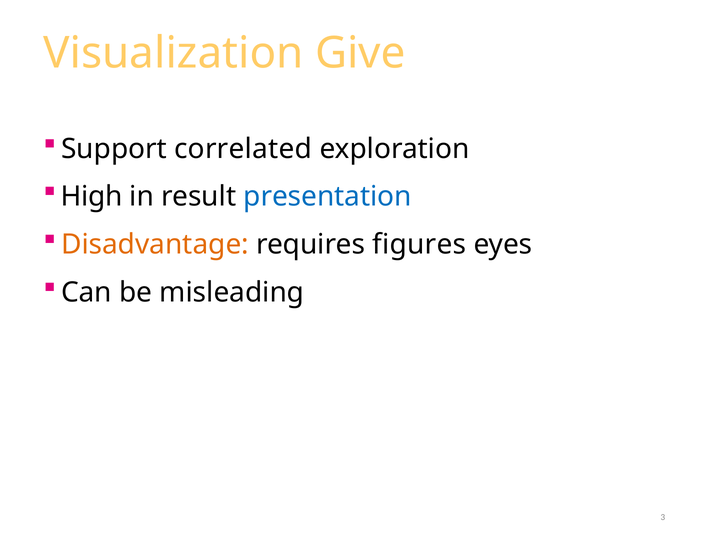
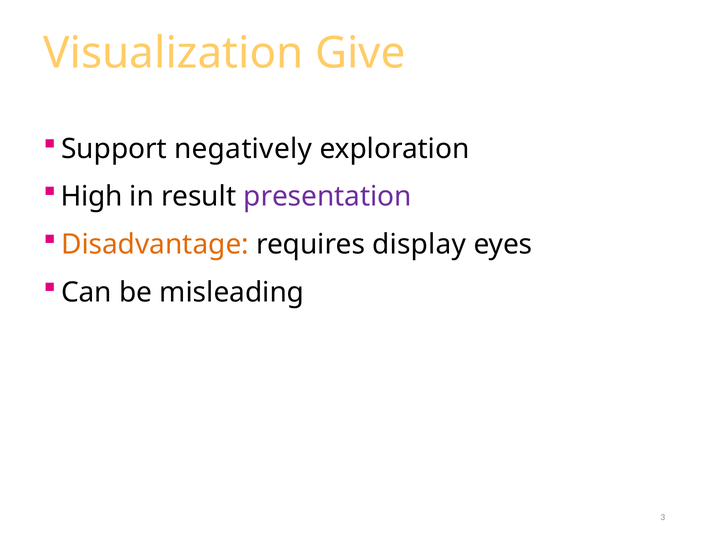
correlated: correlated -> negatively (243, 149)
presentation colour: blue -> purple (328, 197)
figures: figures -> display (419, 244)
